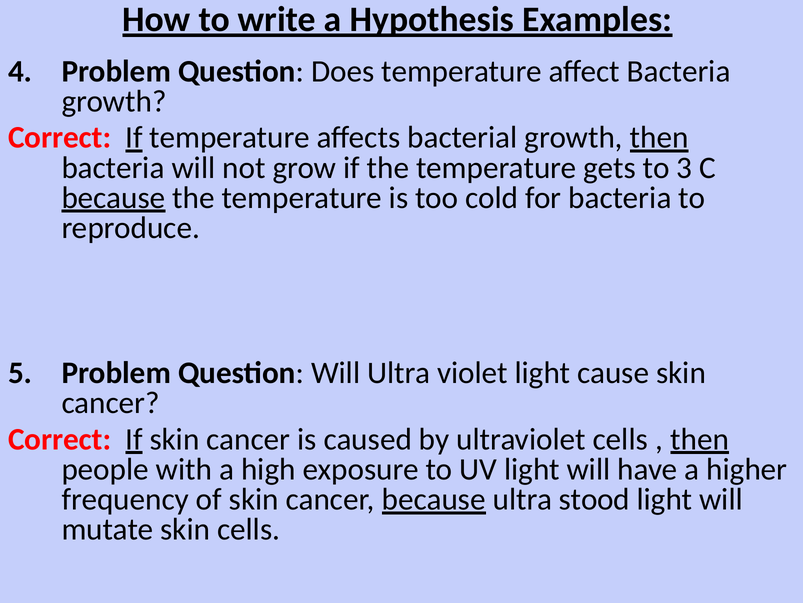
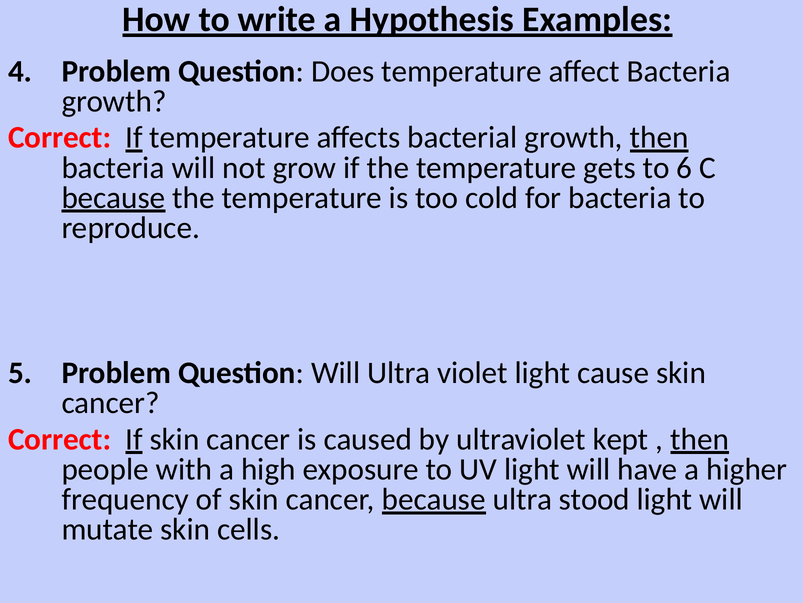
3: 3 -> 6 (684, 167)
ultraviolet cells: cells -> kept (620, 439)
